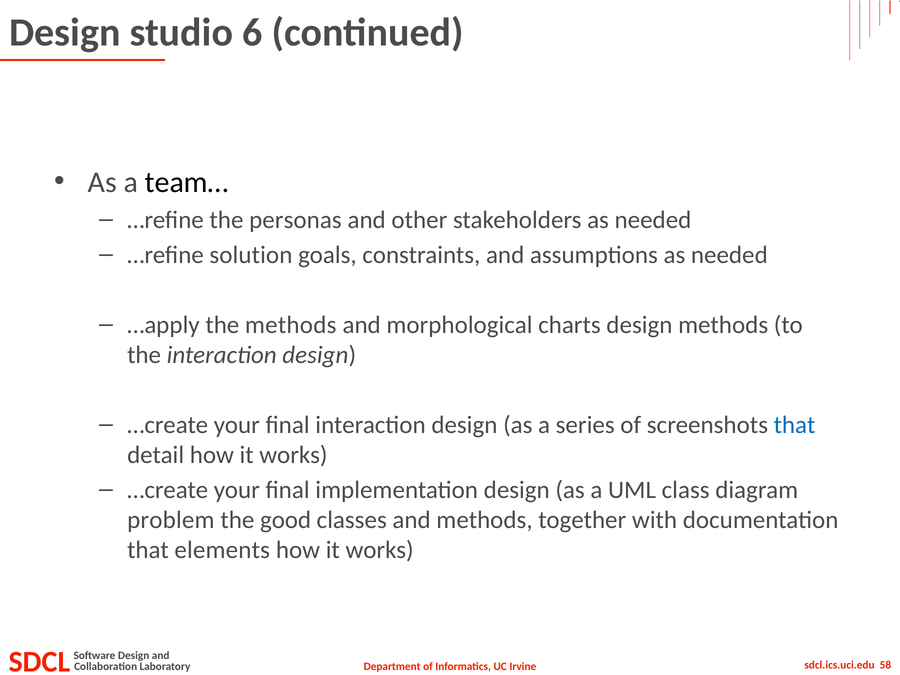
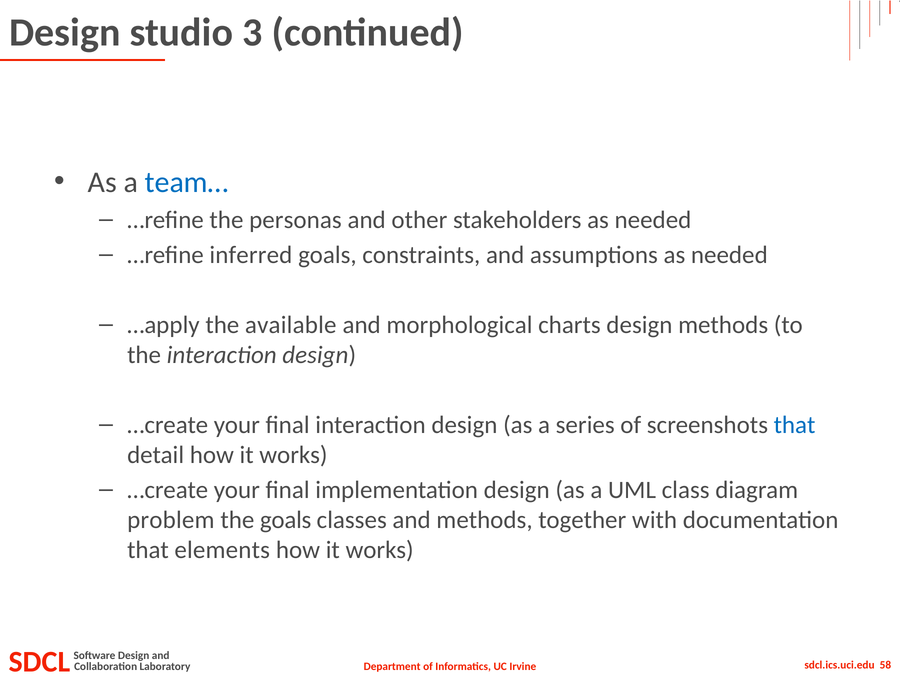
6: 6 -> 3 (252, 33)
team… colour: black -> blue (187, 182)
solution: solution -> inferred (251, 255)
the methods: methods -> available (291, 325)
the good: good -> goals (286, 520)
